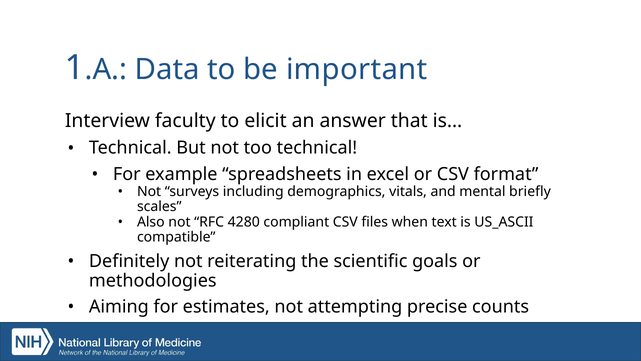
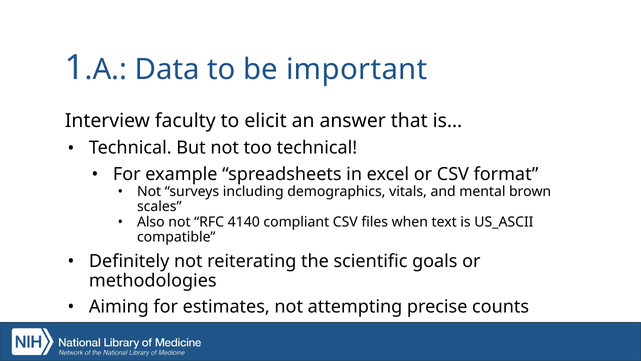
briefly: briefly -> brown (530, 191)
4280: 4280 -> 4140 (244, 222)
